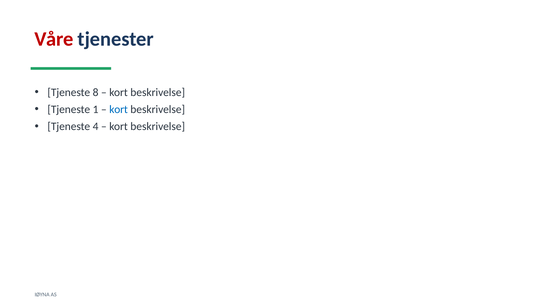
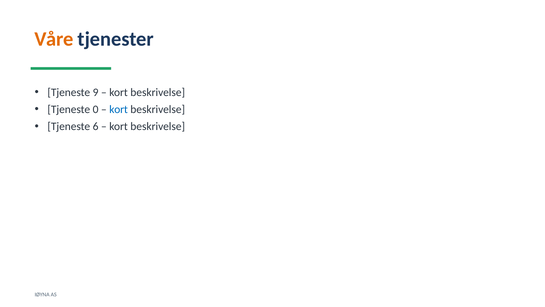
Våre colour: red -> orange (54, 39)
8: 8 -> 9 (96, 92)
1: 1 -> 0 (96, 109)
4: 4 -> 6 (96, 126)
